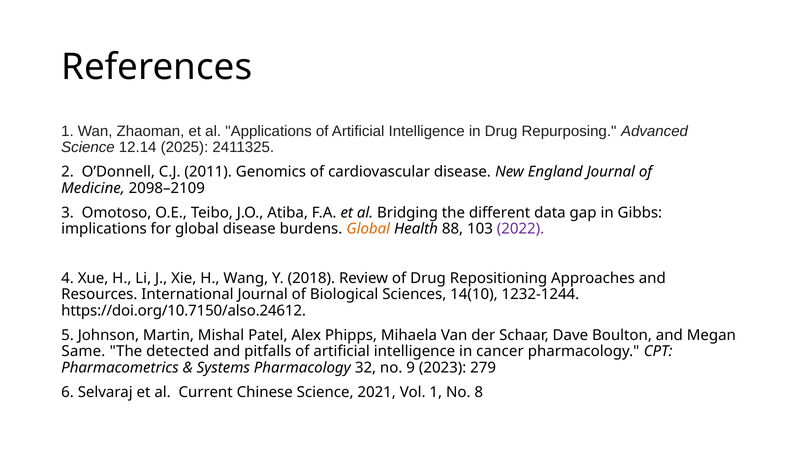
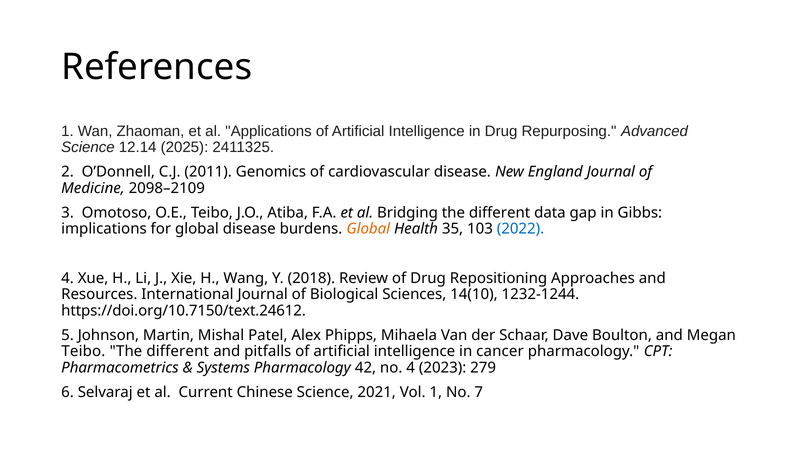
88: 88 -> 35 (453, 229)
2022 colour: purple -> blue (521, 229)
https://doi.org/10.7150/also.24612: https://doi.org/10.7150/also.24612 -> https://doi.org/10.7150/text.24612 (184, 311)
Same: Same -> Teibo (83, 352)
detected: detected -> different (178, 352)
32: 32 -> 42 (366, 368)
no 9: 9 -> 4 (411, 368)
8: 8 -> 7 (479, 393)
